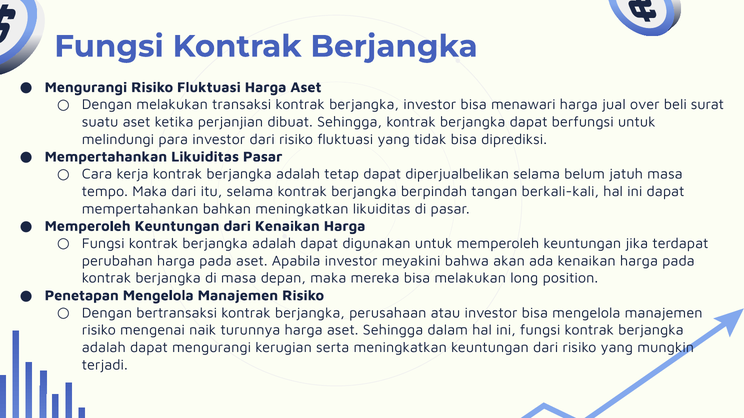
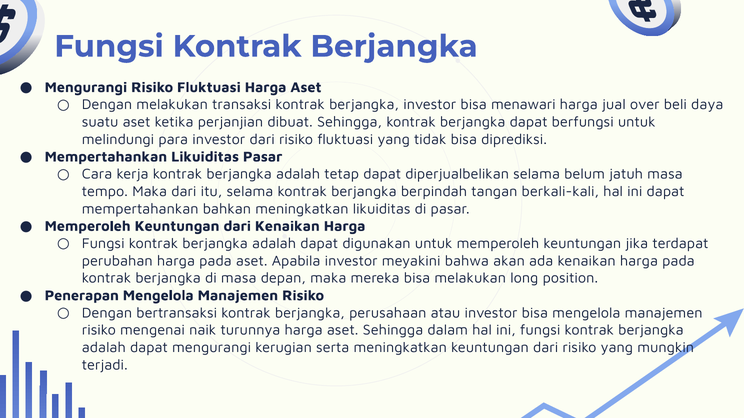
surat: surat -> daya (707, 105)
Penetapan: Penetapan -> Penerapan (82, 296)
